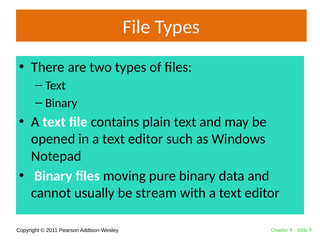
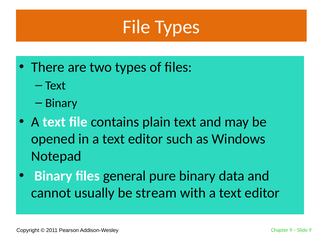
moving: moving -> general (125, 176)
